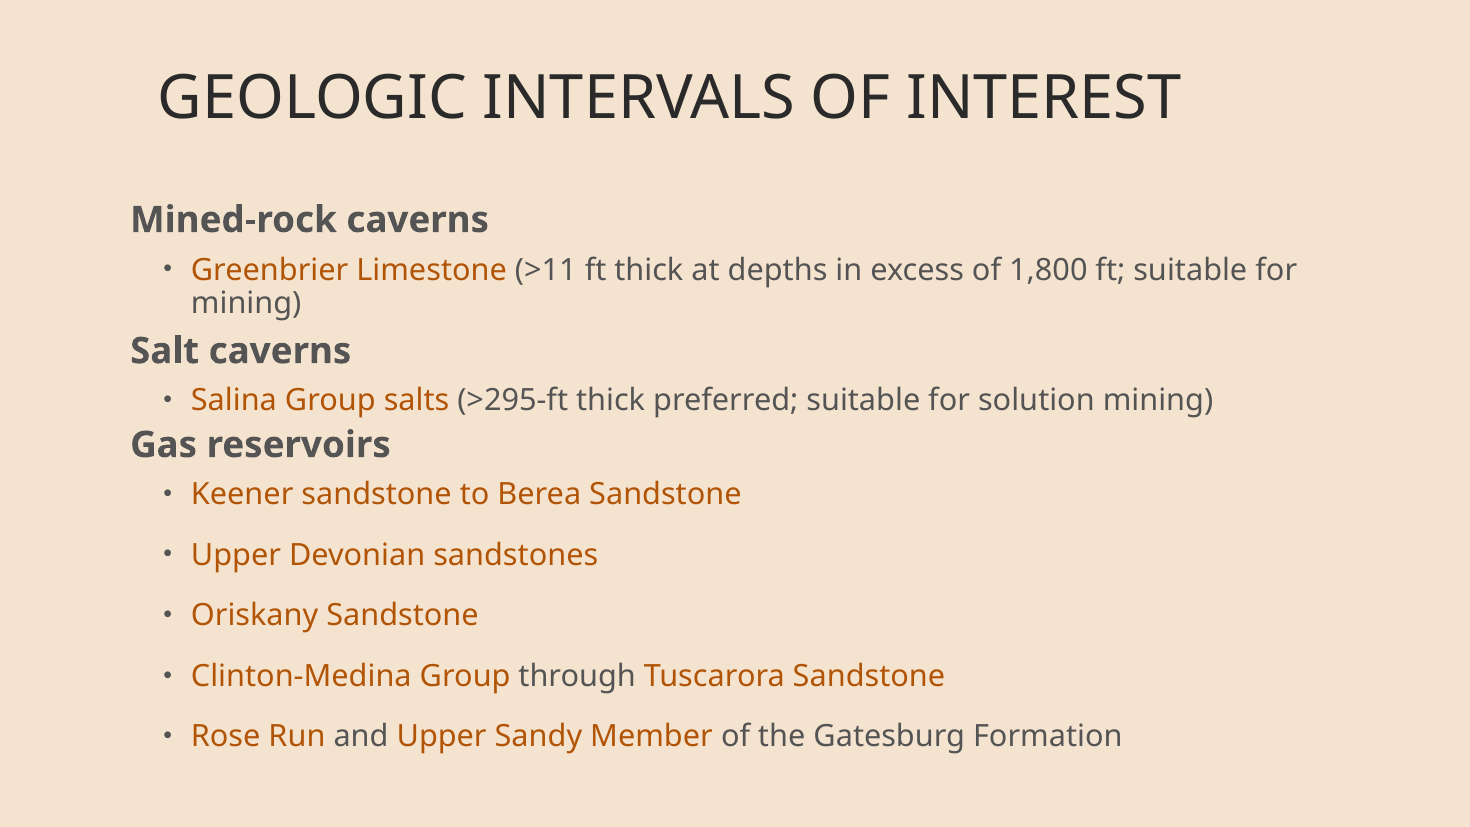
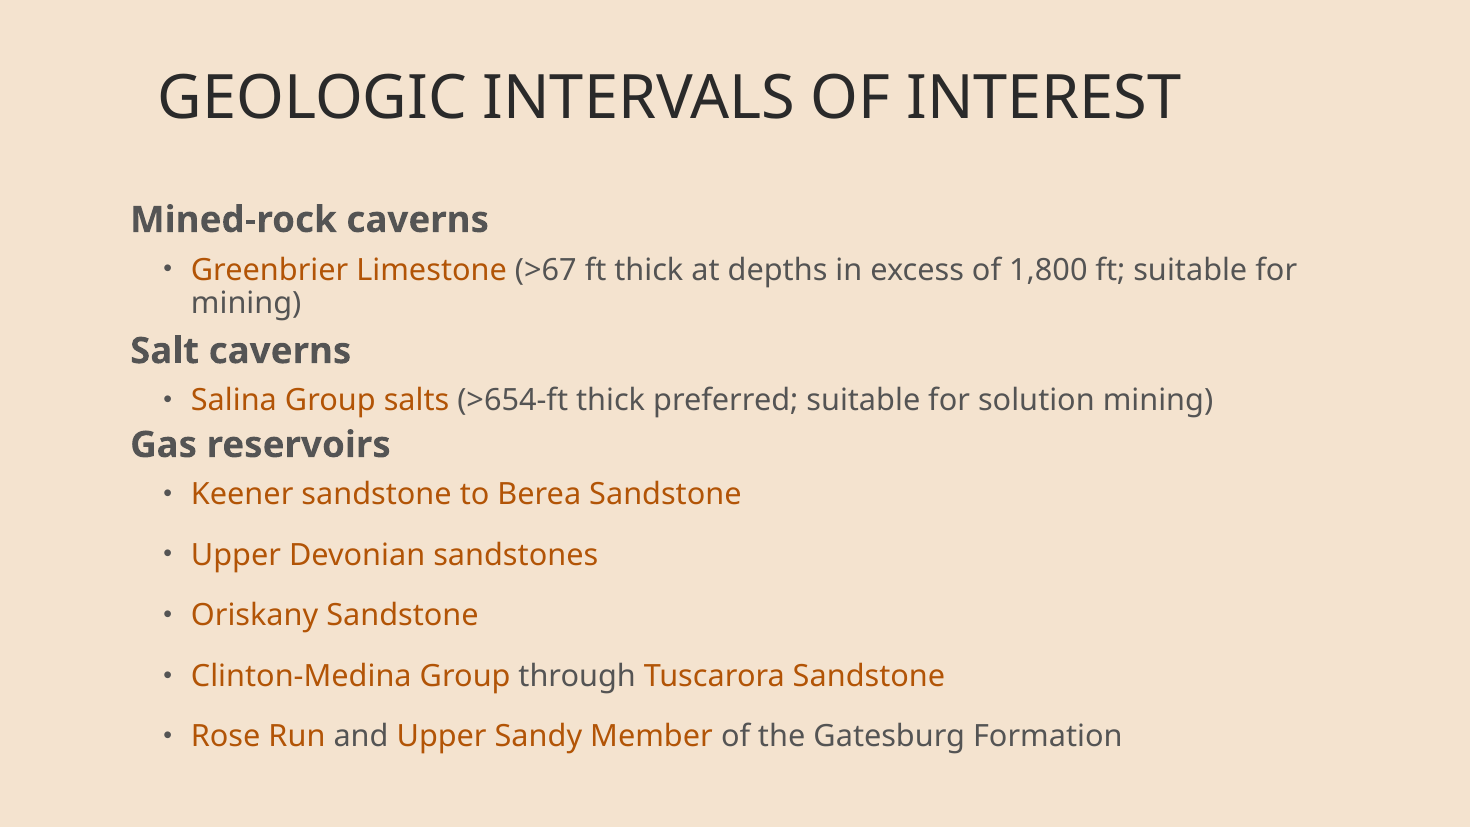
>11: >11 -> >67 (546, 270)
>295-ft: >295-ft -> >654-ft (513, 401)
